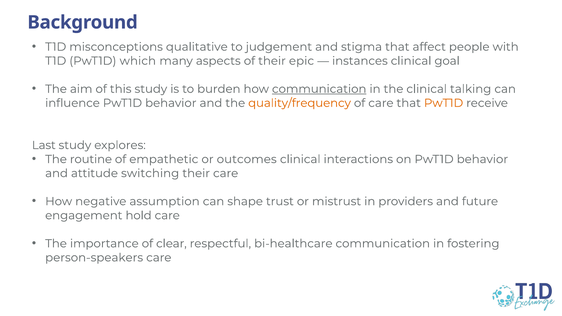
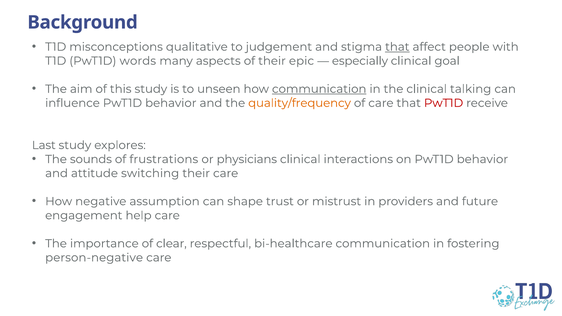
that underline: none -> present (397, 47)
which: which -> words (138, 61)
instances: instances -> especially (360, 61)
burden: burden -> unseen (219, 89)
PwT1D colour: orange -> red (444, 103)
routine: routine -> sounds (91, 159)
empathetic: empathetic -> frustrations (164, 159)
outcomes: outcomes -> physicians (247, 159)
hold: hold -> help (139, 216)
person-speakers: person-speakers -> person-negative (94, 258)
